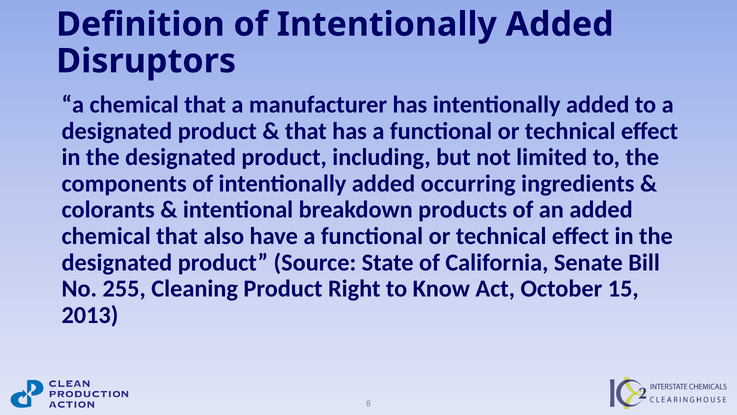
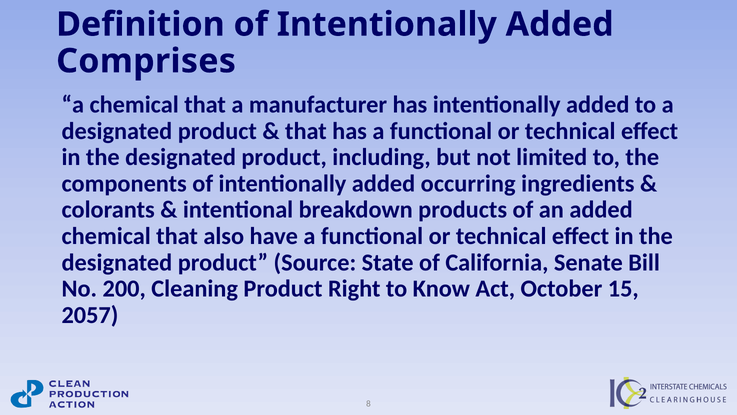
Disruptors: Disruptors -> Comprises (146, 61)
255: 255 -> 200 (124, 289)
2013: 2013 -> 2057 (90, 315)
